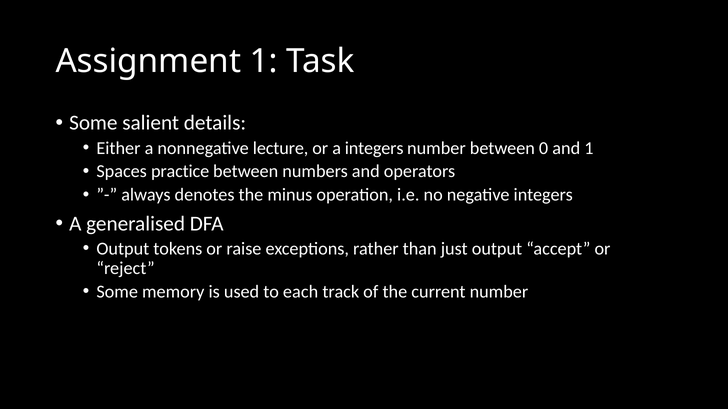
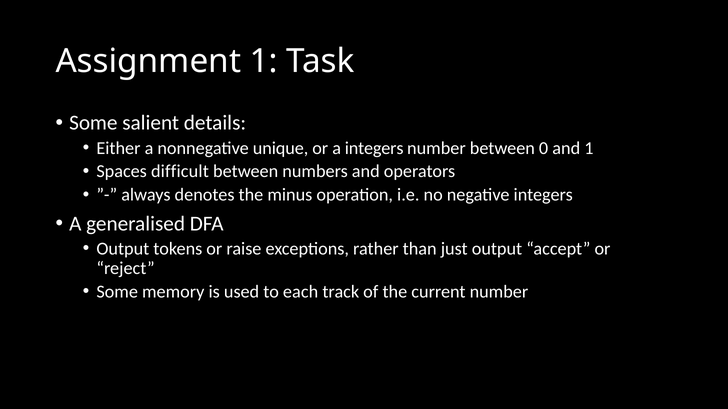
lecture: lecture -> unique (281, 148)
practice: practice -> difficult (180, 172)
